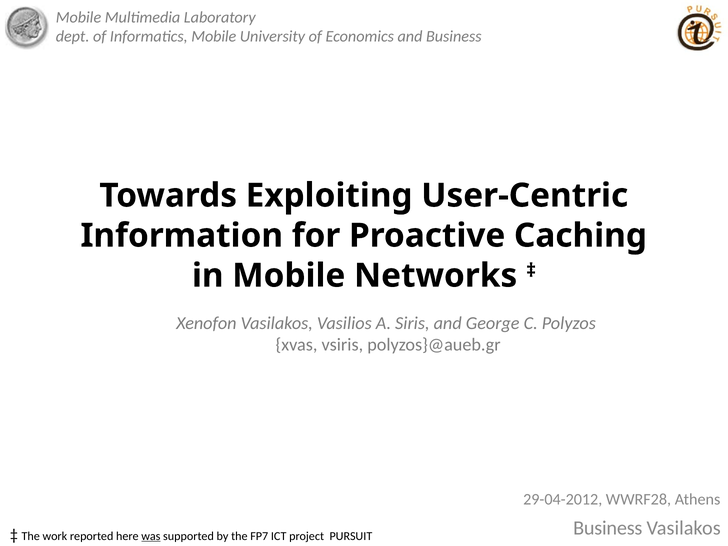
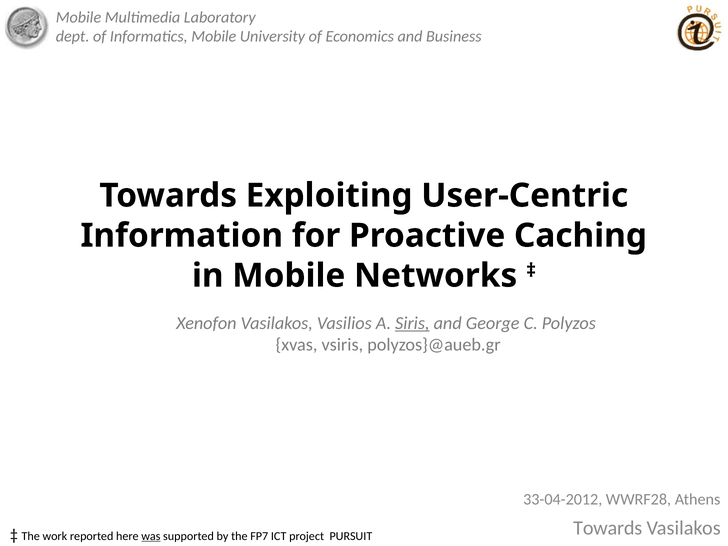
Siris underline: none -> present (412, 323)
29-04-2012: 29-04-2012 -> 33-04-2012 (563, 500)
Business: Business -> Towards (608, 528)
